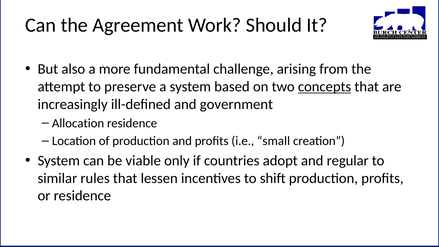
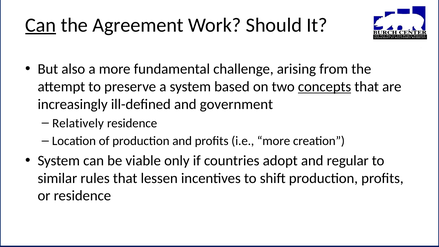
Can underline: none -> present (41, 25)
Allocation: Allocation -> Relatively (78, 123)
i.e small: small -> more (274, 141)
